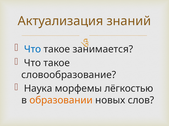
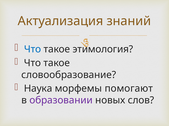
занимается: занимается -> этимология (103, 49)
лёгкостью: лёгкостью -> помогают (129, 89)
образовании colour: orange -> purple (61, 101)
